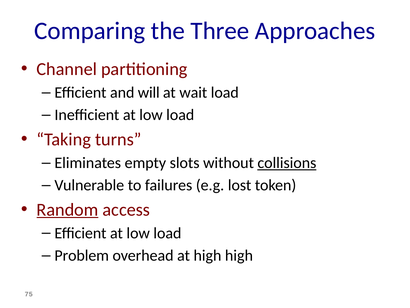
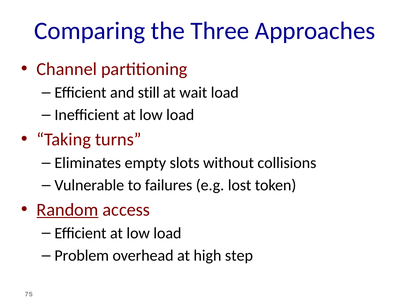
will: will -> still (149, 92)
collisions underline: present -> none (287, 163)
high high: high -> step (239, 255)
